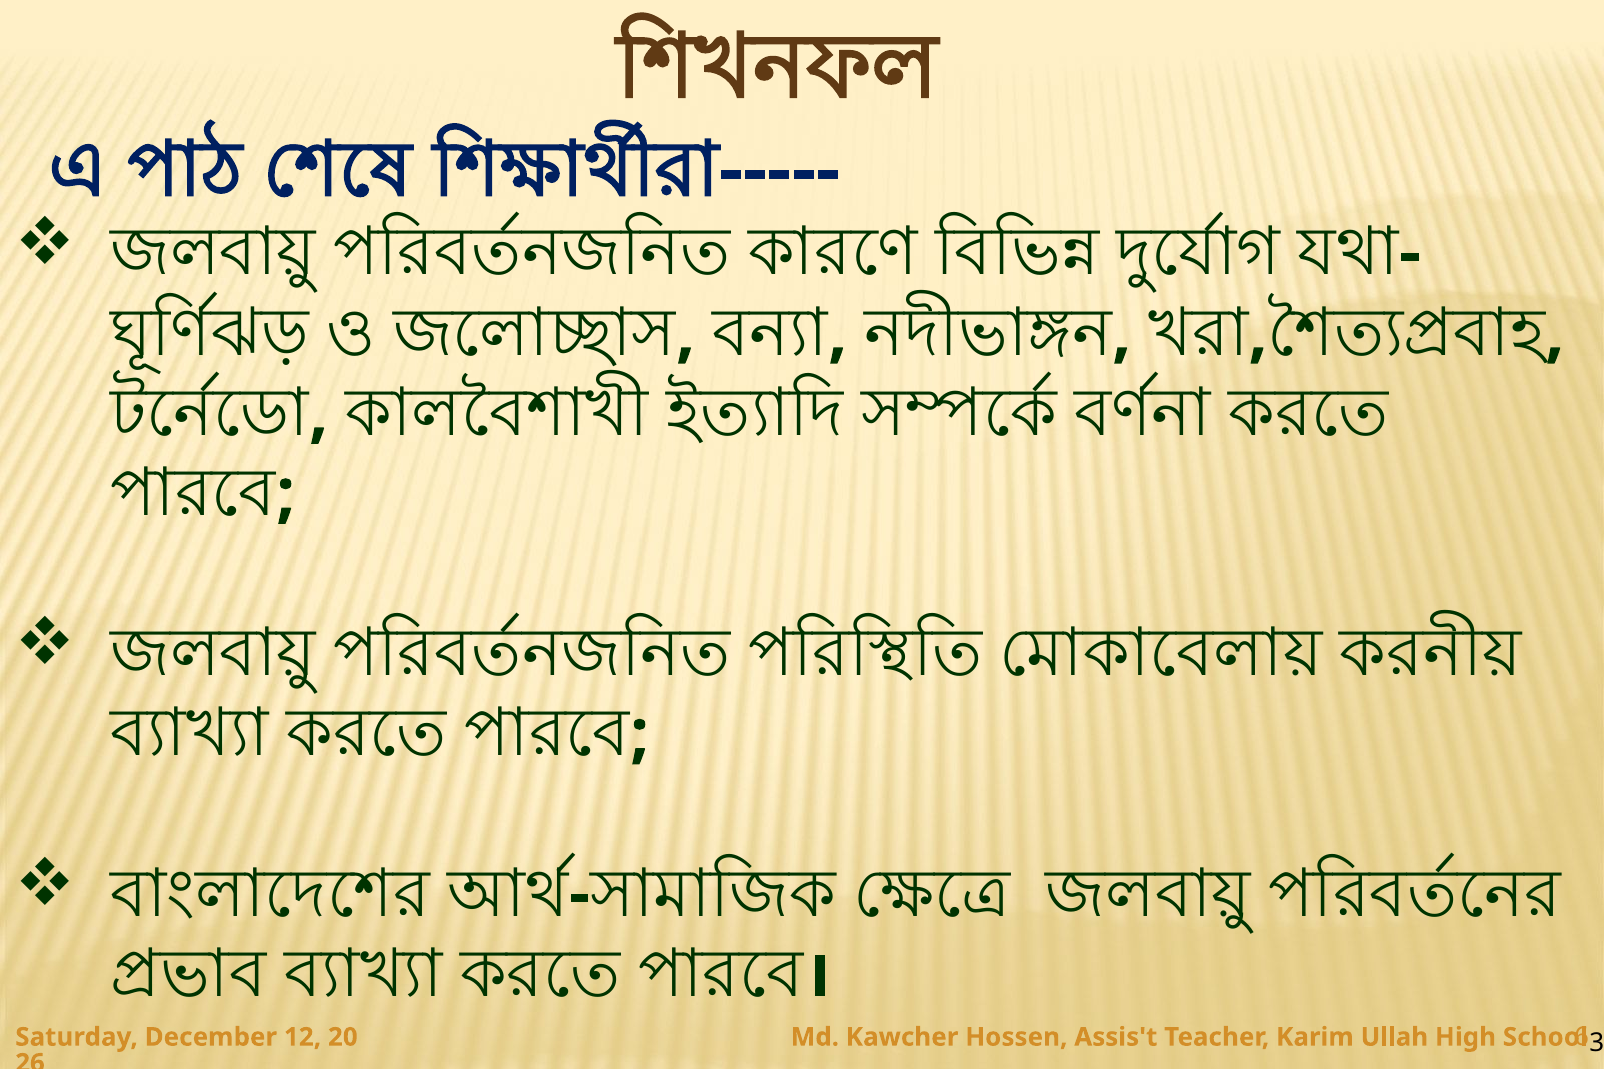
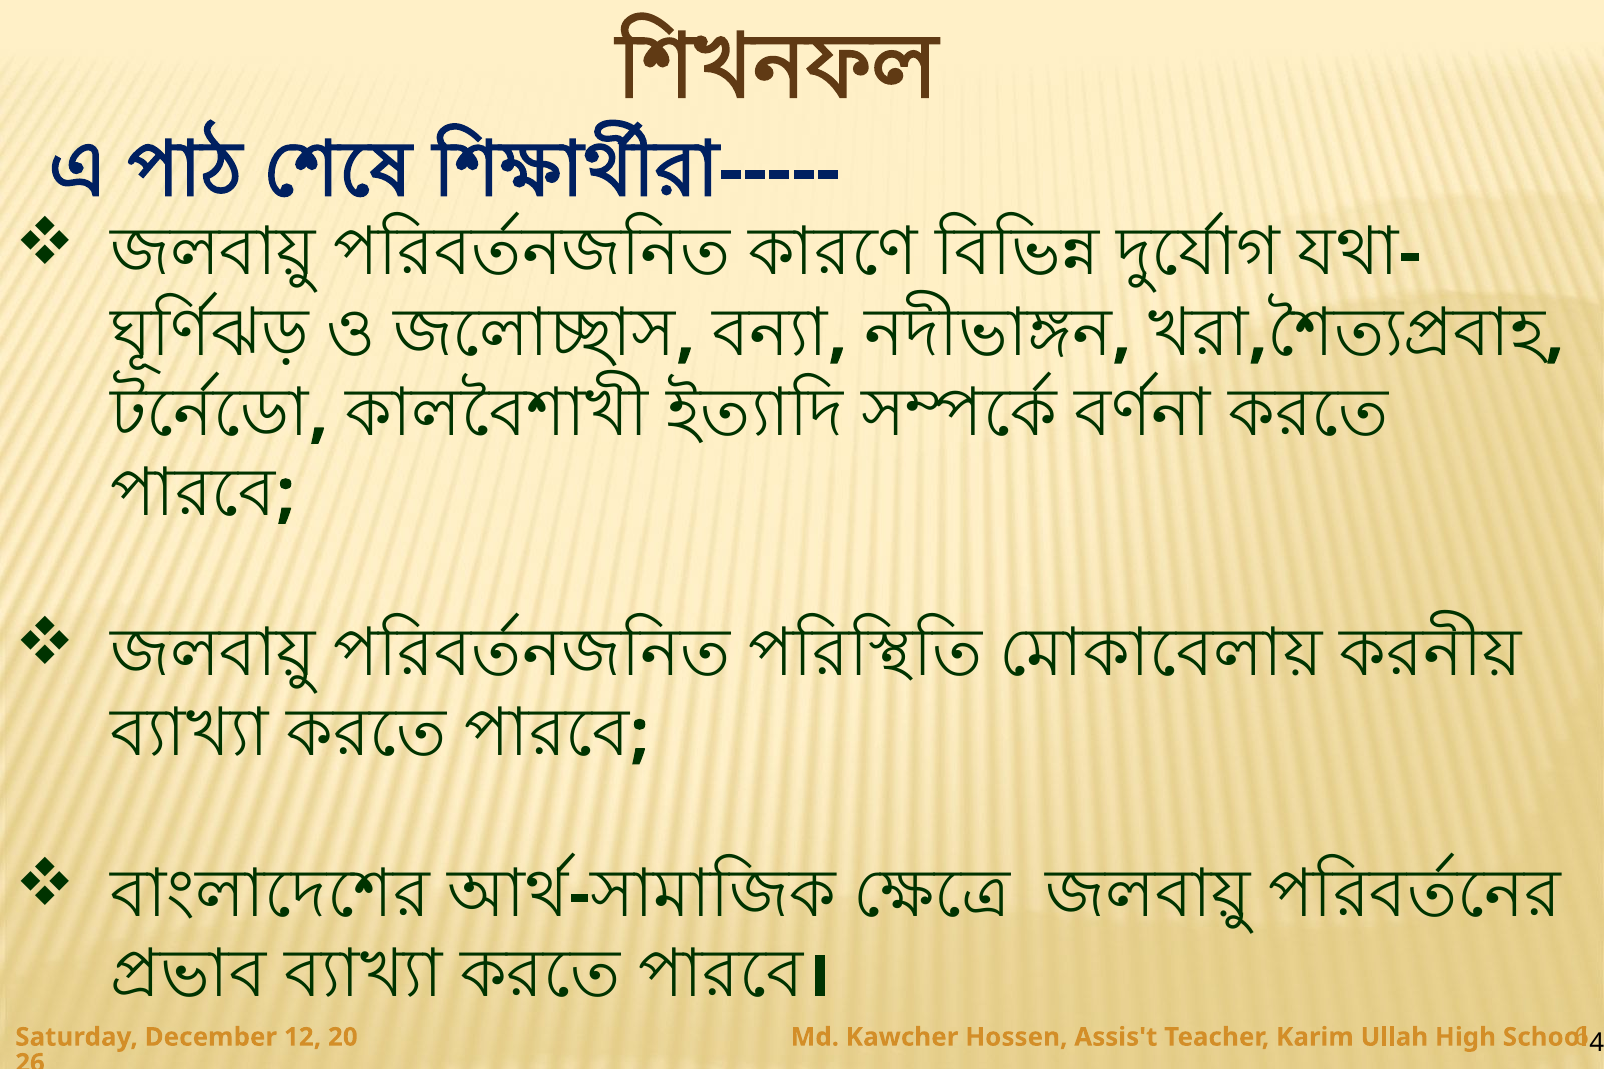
3: 3 -> 4 (1597, 1044)
